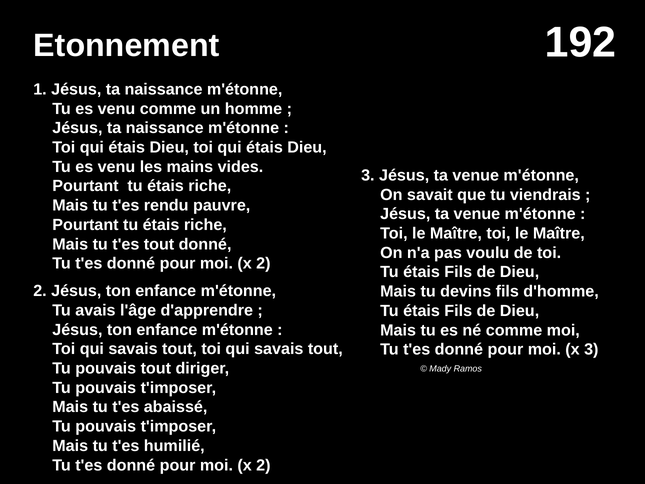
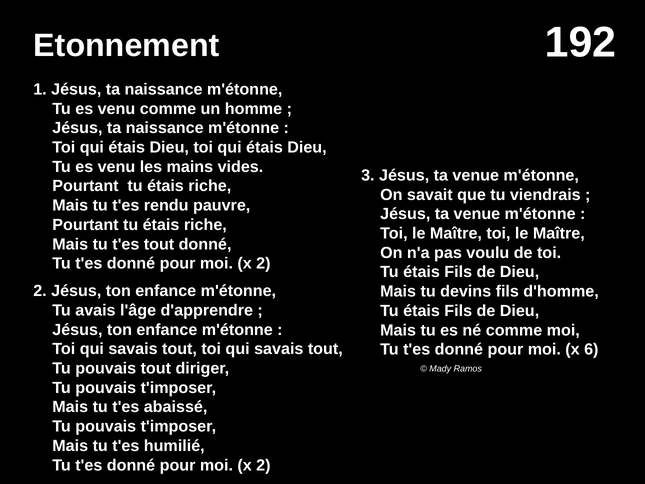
x 3: 3 -> 6 (591, 349)
